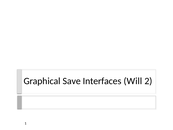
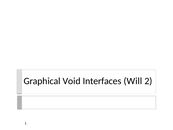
Save: Save -> Void (72, 81)
